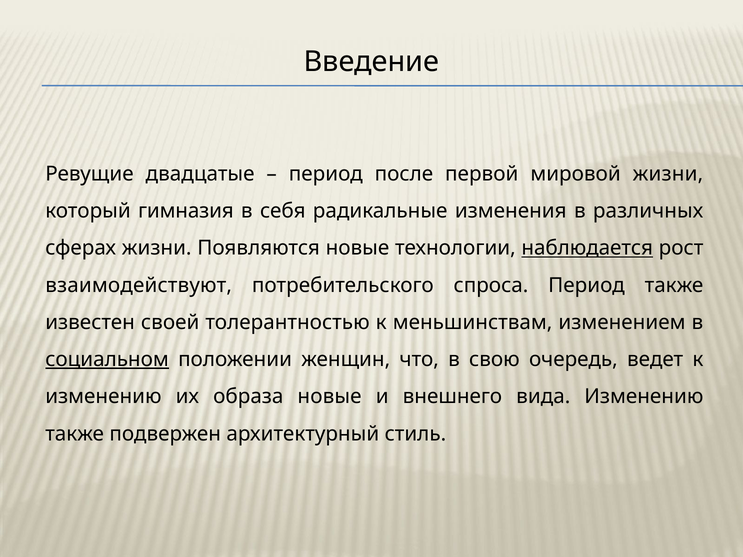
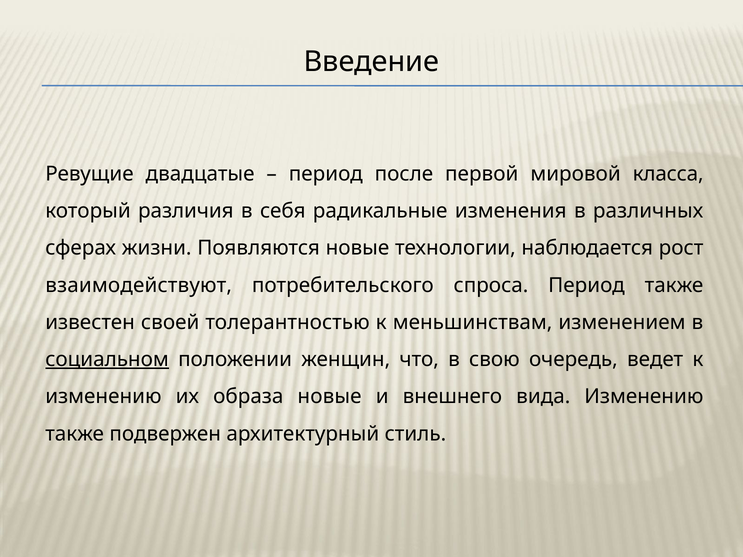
мировой жизни: жизни -> класса (668, 174)
гимназия: гимназия -> различия (186, 211)
наблюдается underline: present -> none (587, 248)
